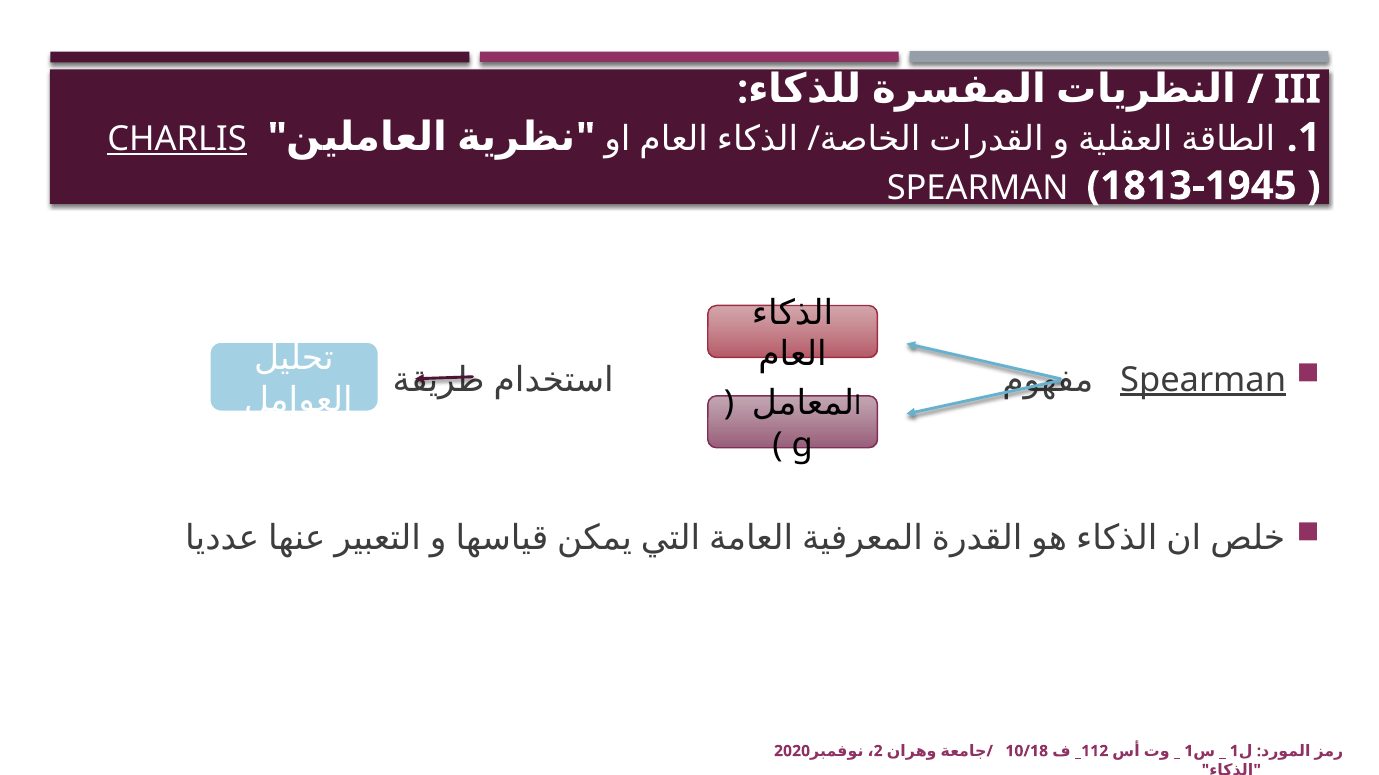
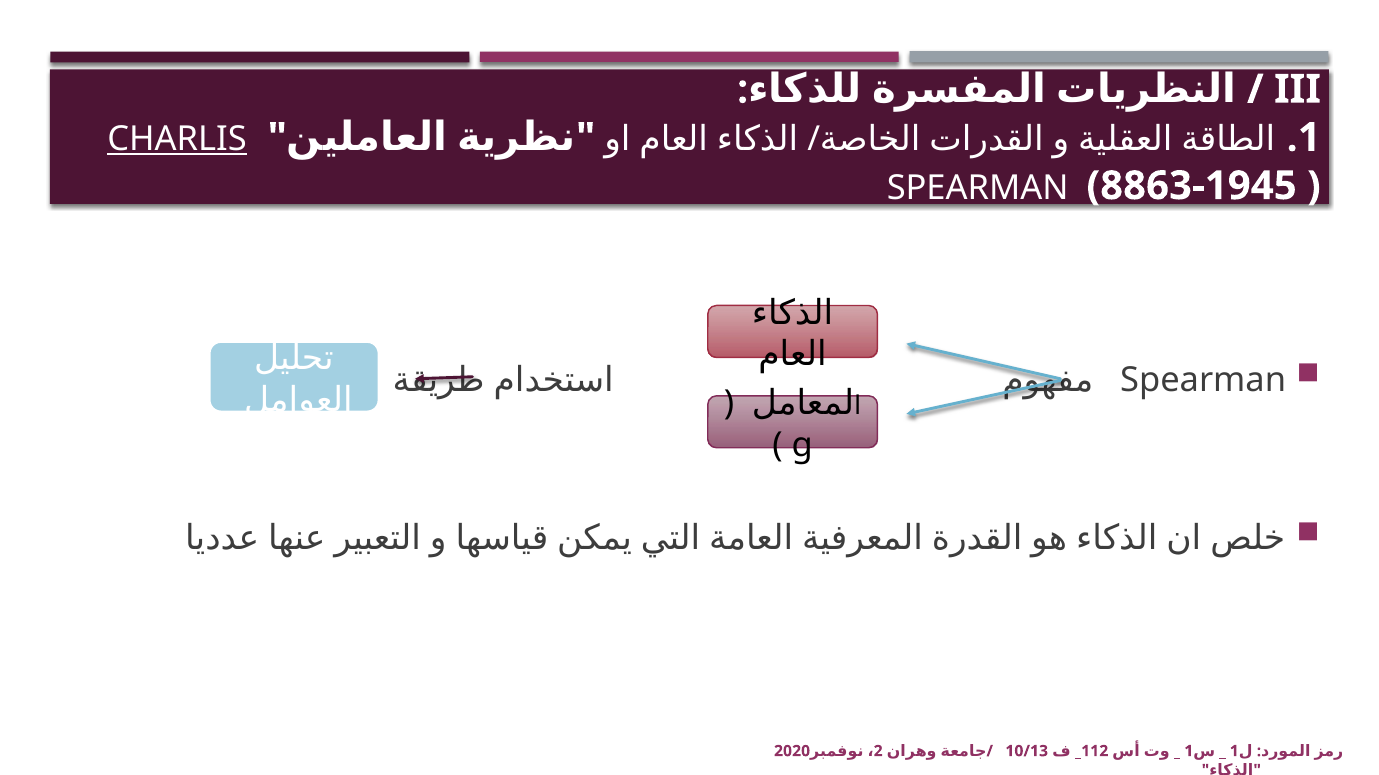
1813-1945: 1813-1945 -> 8863-1945 (1192, 186)
Spearman underline: present -> none (1203, 380)
10/18: 10/18 -> 10/13 (1027, 752)
